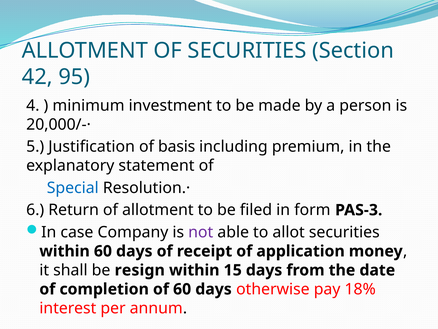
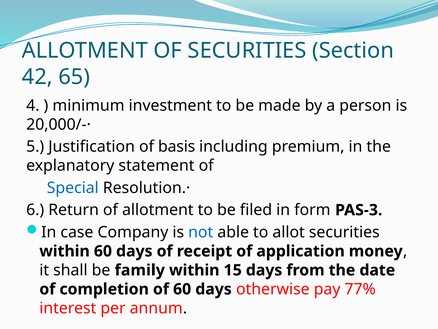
95: 95 -> 65 (74, 77)
not colour: purple -> blue (201, 232)
resign: resign -> family (140, 270)
18%: 18% -> 77% (360, 289)
